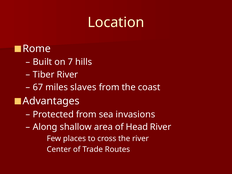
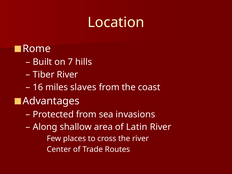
67: 67 -> 16 (38, 87)
Head: Head -> Latin (137, 127)
